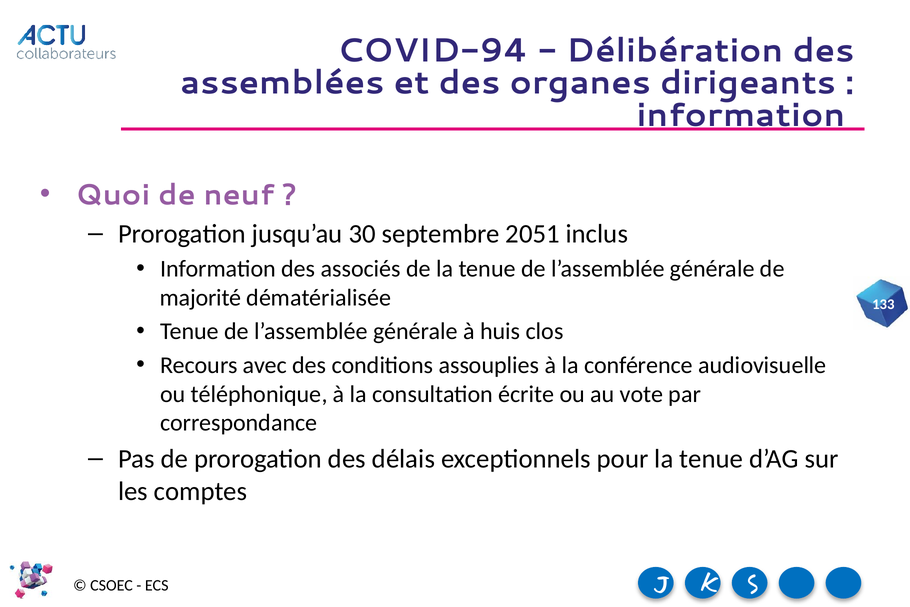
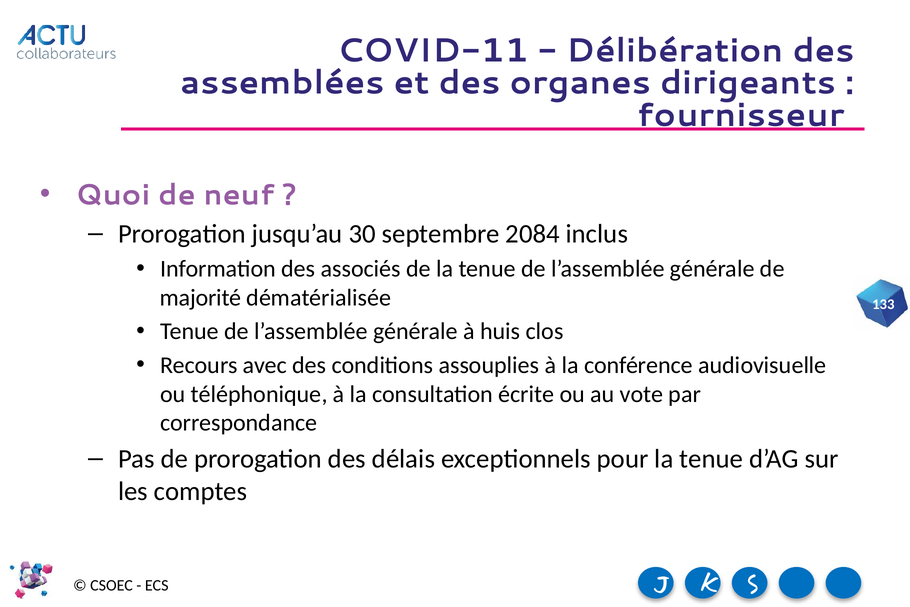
COVID-94: COVID-94 -> COVID-11 (433, 51)
information: information -> fournisseur (741, 115)
2051: 2051 -> 2084 (533, 234)
